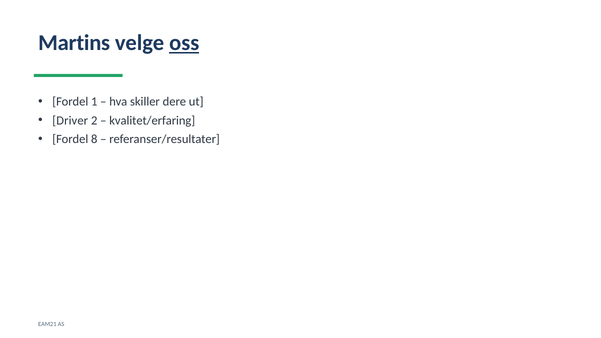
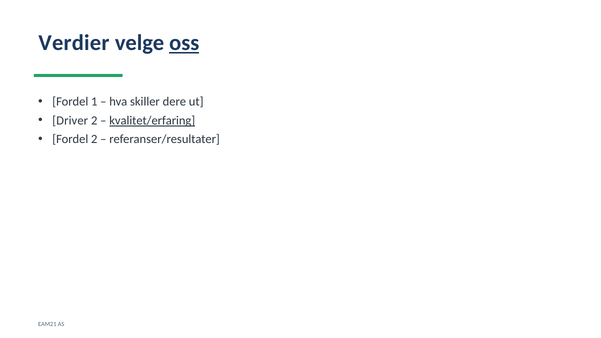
Martins: Martins -> Verdier (74, 43)
kvalitet/erfaring underline: none -> present (152, 121)
Fordel 8: 8 -> 2 (94, 139)
